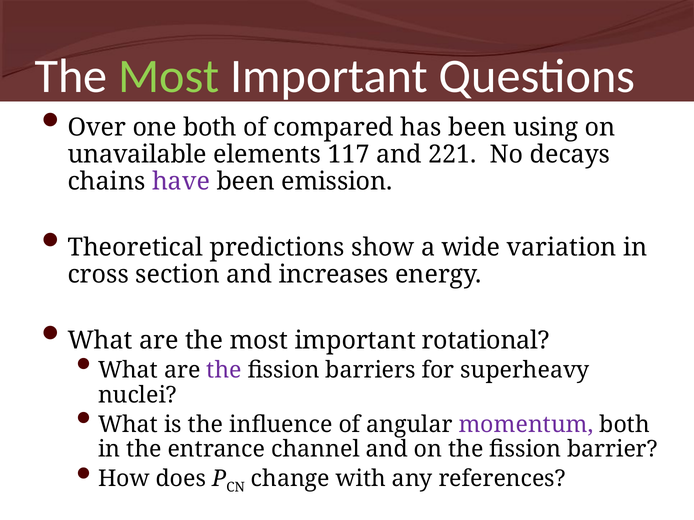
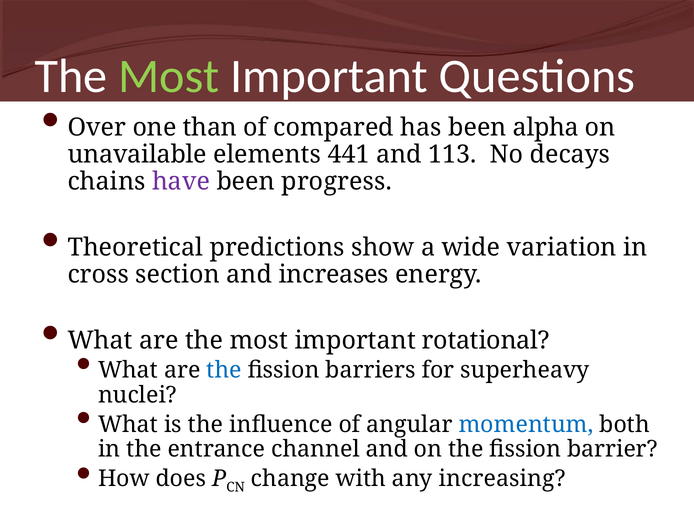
one both: both -> than (210, 127)
using: using -> alpha (546, 127)
117: 117 -> 441 (349, 155)
221: 221 -> 113 (453, 155)
emission: emission -> progress (337, 182)
the colour: purple -> blue (224, 371)
momentum colour: purple -> blue (526, 425)
references: references -> increasing (502, 479)
